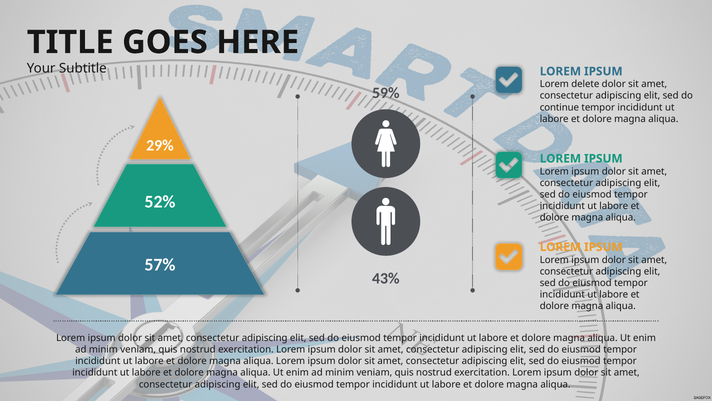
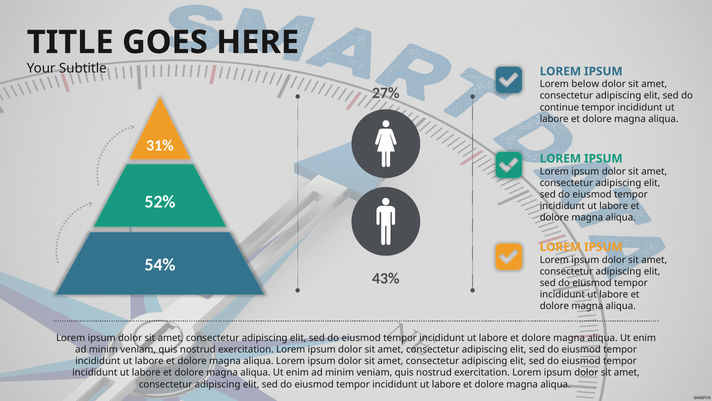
delete: delete -> below (585, 84)
59%: 59% -> 27% (386, 93)
29%: 29% -> 31% (160, 145)
57%: 57% -> 54% (160, 265)
